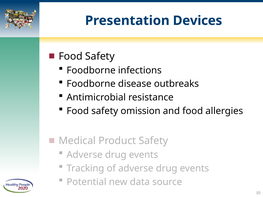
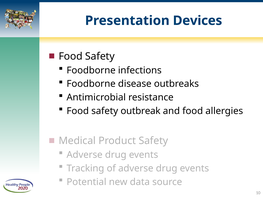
omission: omission -> outbreak (141, 111)
